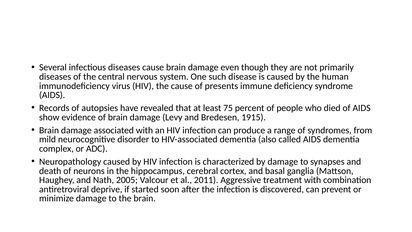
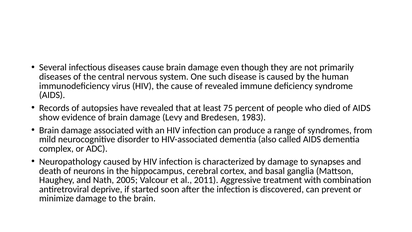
of presents: presents -> revealed (221, 86)
1915: 1915 -> 1983 (254, 117)
